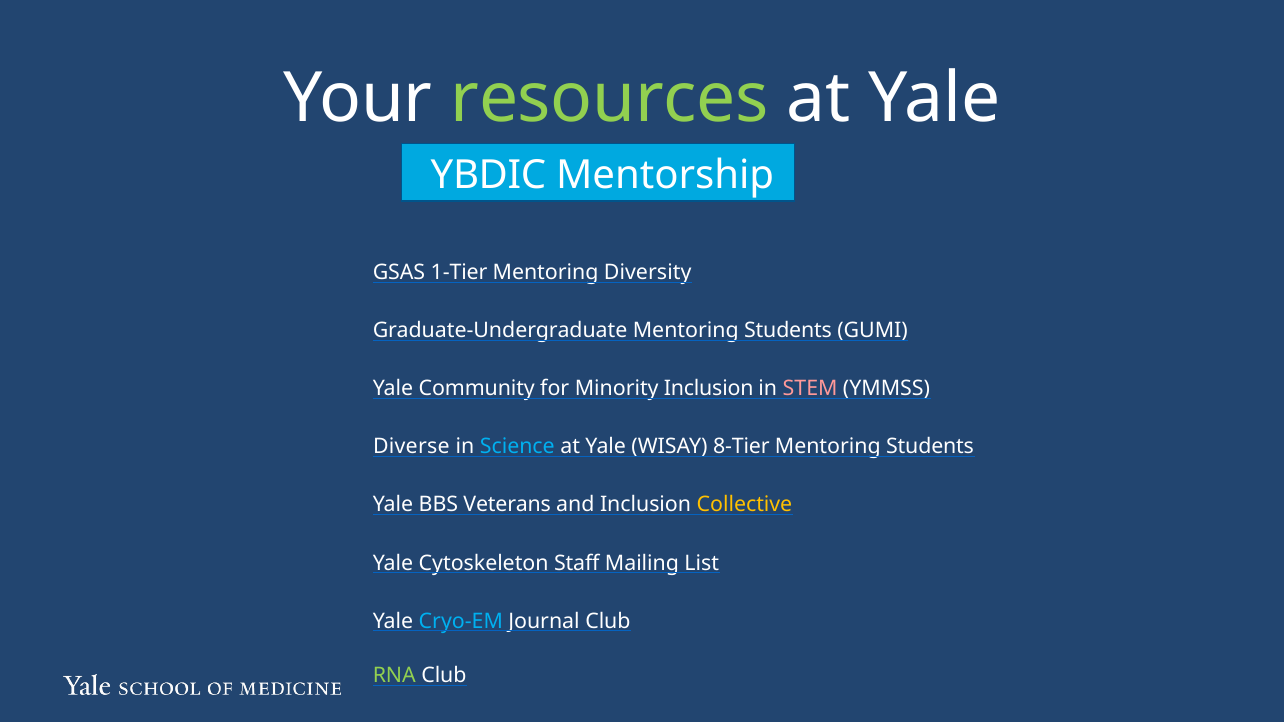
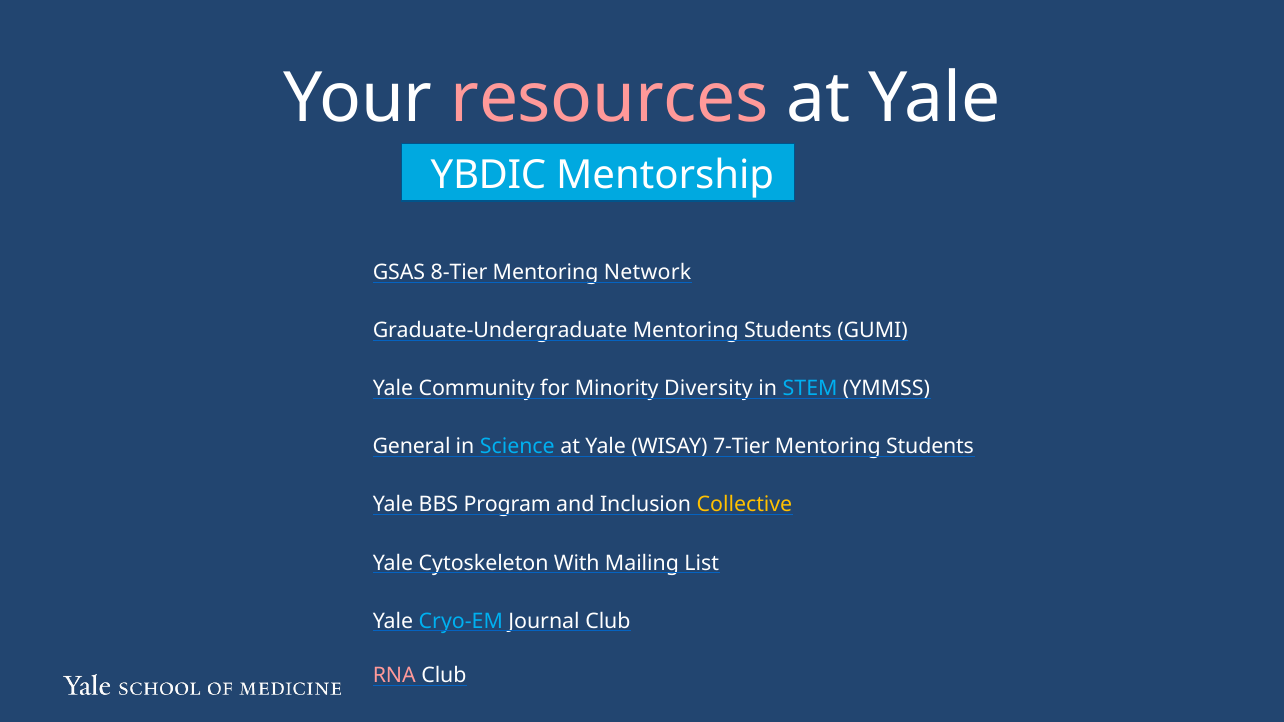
resources colour: light green -> pink (610, 98)
1-Tier: 1-Tier -> 8-Tier (459, 273)
Diversity: Diversity -> Network (648, 273)
Minority Inclusion: Inclusion -> Diversity (708, 389)
STEM colour: pink -> light blue (810, 389)
Diverse: Diverse -> General (412, 447)
8-Tier: 8-Tier -> 7-Tier (741, 447)
Veterans: Veterans -> Program (507, 505)
Staff: Staff -> With (577, 563)
RNA colour: light green -> pink (394, 676)
